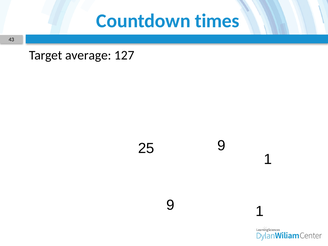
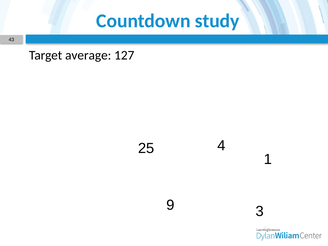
times: times -> study (217, 21)
25 9: 9 -> 4 (221, 146)
9 1: 1 -> 3 (260, 211)
